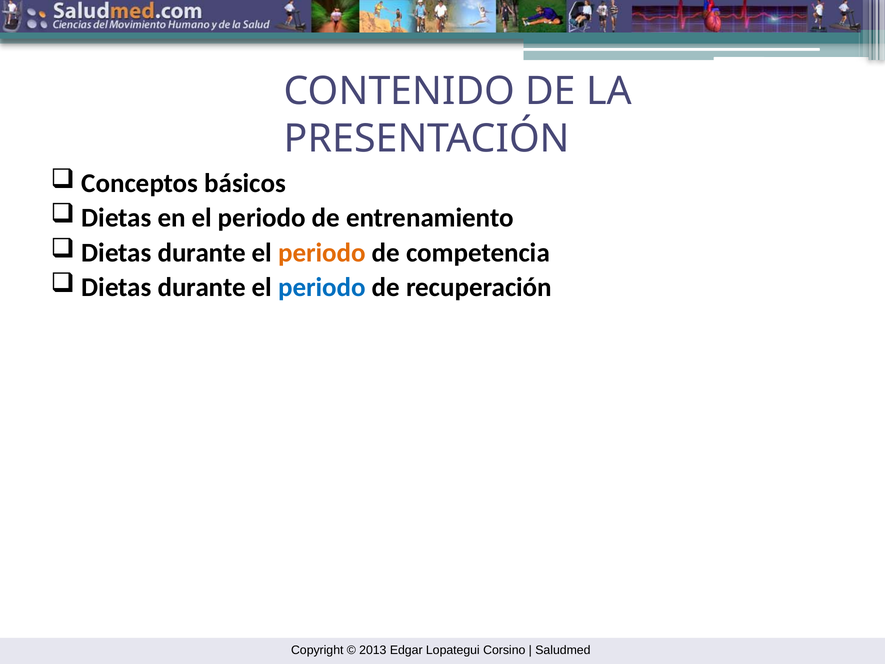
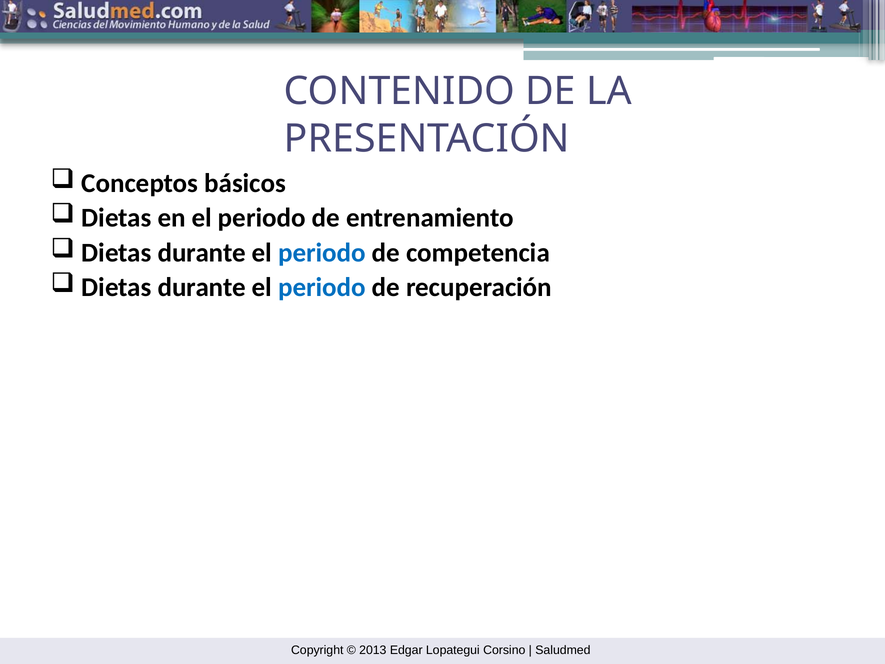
periodo colour: orange -> blue (322, 253)
